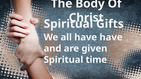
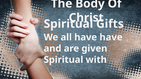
time: time -> with (96, 60)
